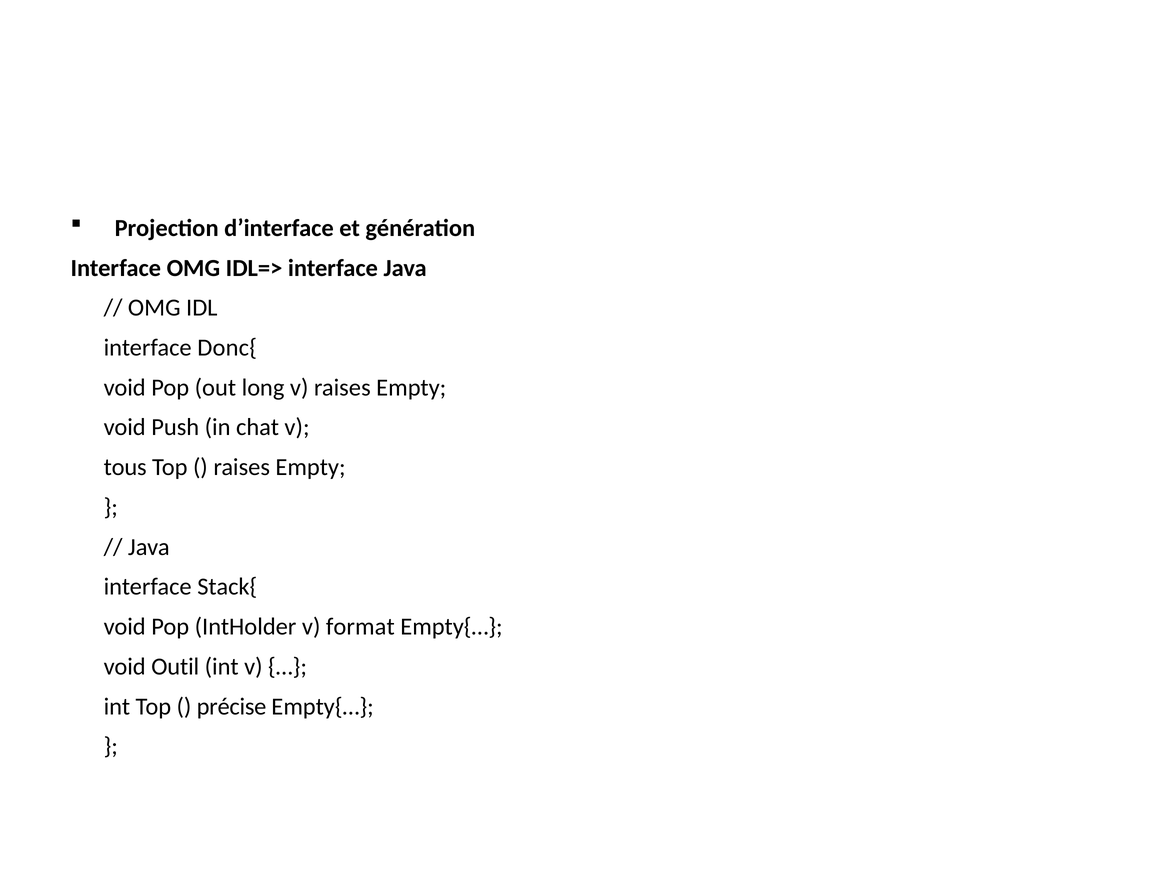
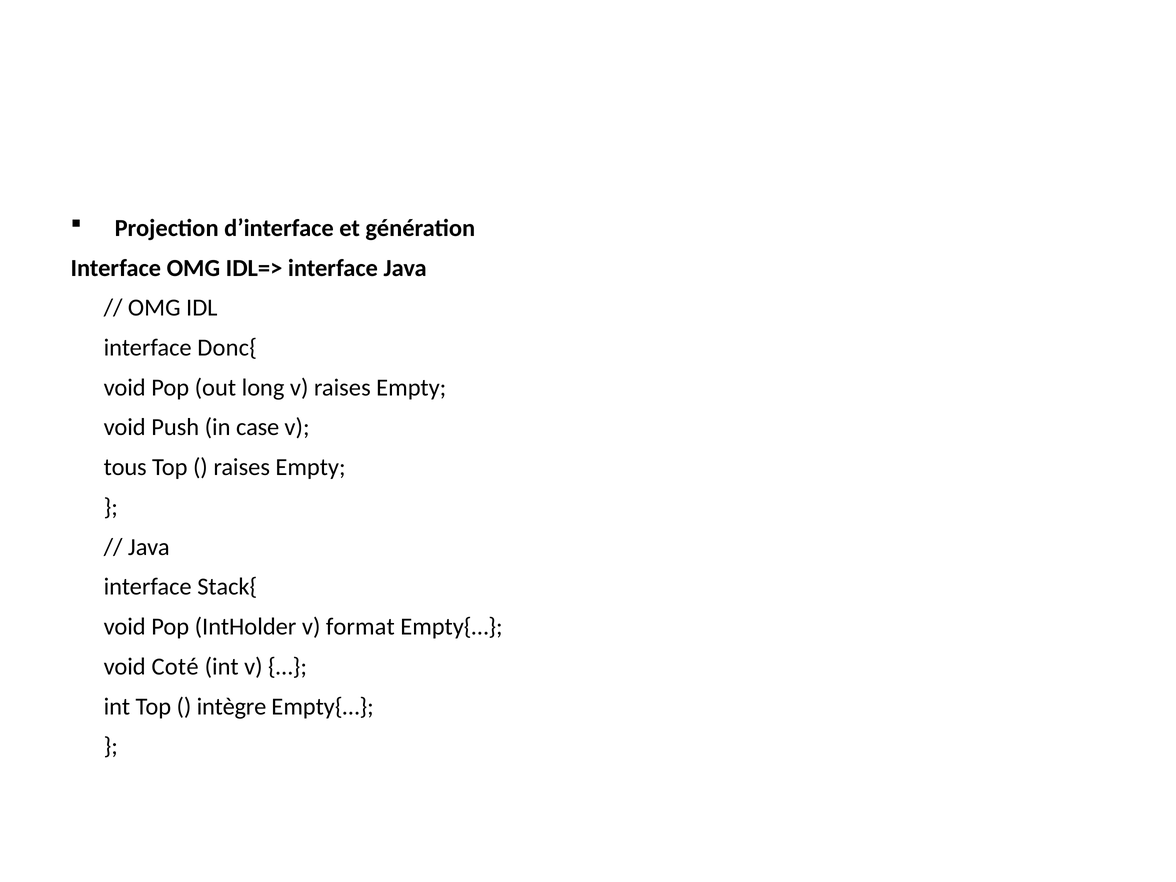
chat: chat -> case (258, 427)
Outil: Outil -> Coté (175, 667)
précise: précise -> intègre (232, 706)
